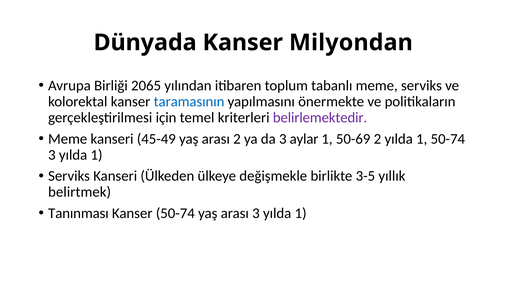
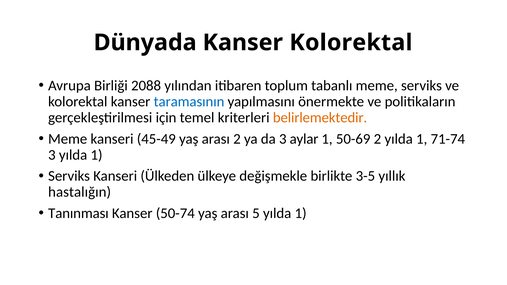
Kanser Milyondan: Milyondan -> Kolorektal (351, 43)
2065: 2065 -> 2088 (146, 86)
belirlemektedir colour: purple -> orange (320, 118)
1 50-74: 50-74 -> 71-74 (448, 139)
belirtmek: belirtmek -> hastalığın (80, 192)
arası 3: 3 -> 5 (256, 213)
